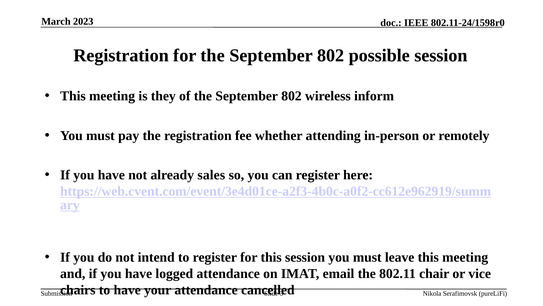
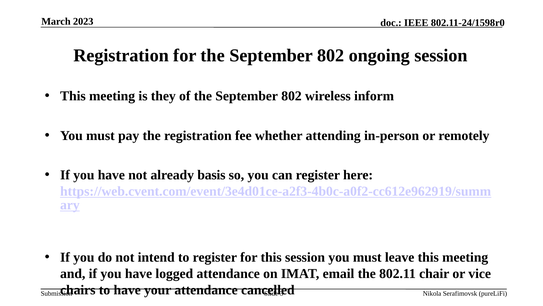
possible: possible -> ongoing (379, 56)
sales: sales -> basis (211, 175)
